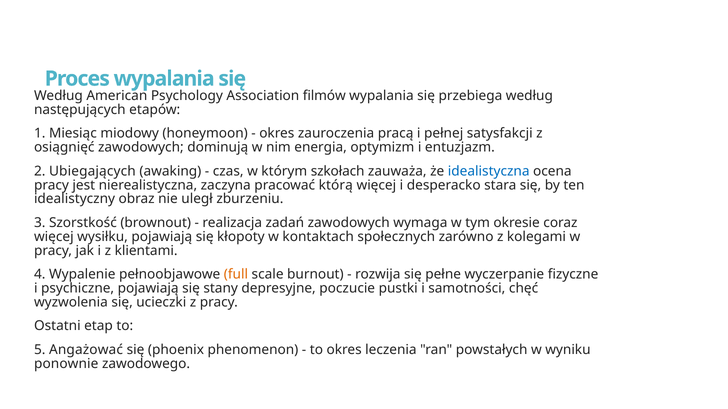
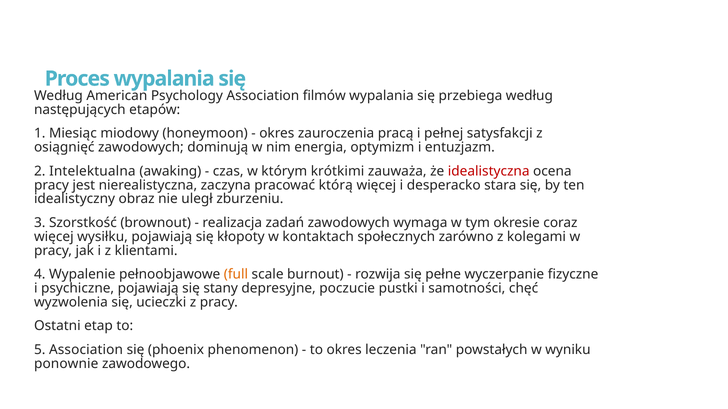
Ubiegających: Ubiegających -> Intelektualna (92, 171)
szkołach: szkołach -> krótkimi (338, 171)
idealistyczna colour: blue -> red (489, 171)
5 Angażować: Angażować -> Association (86, 350)
